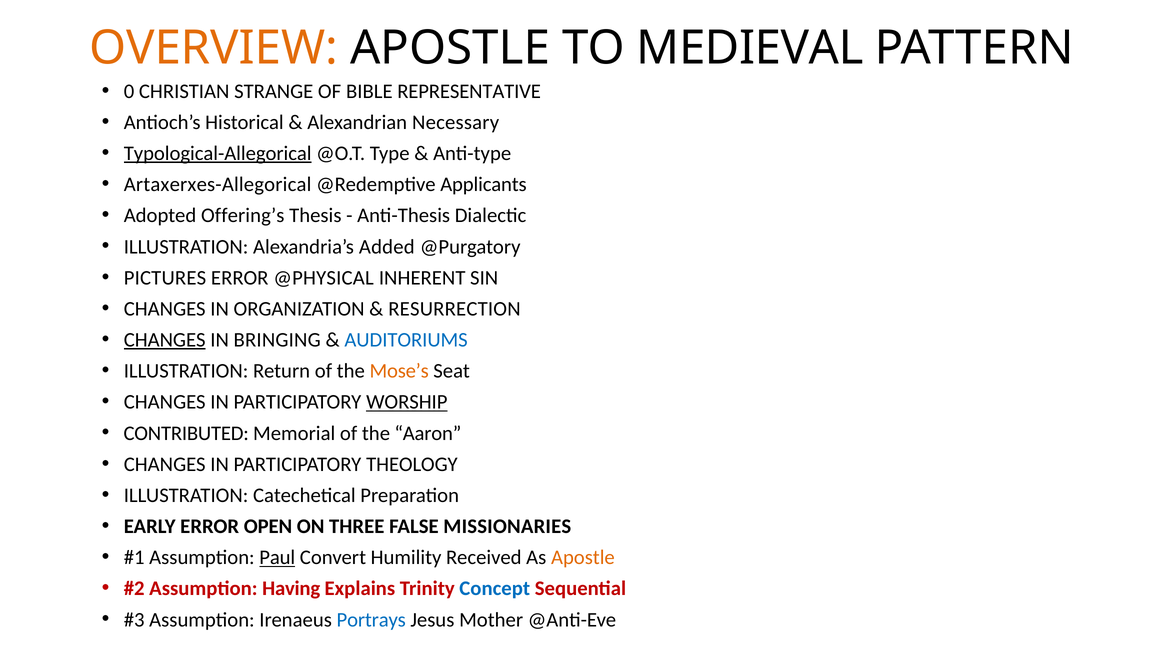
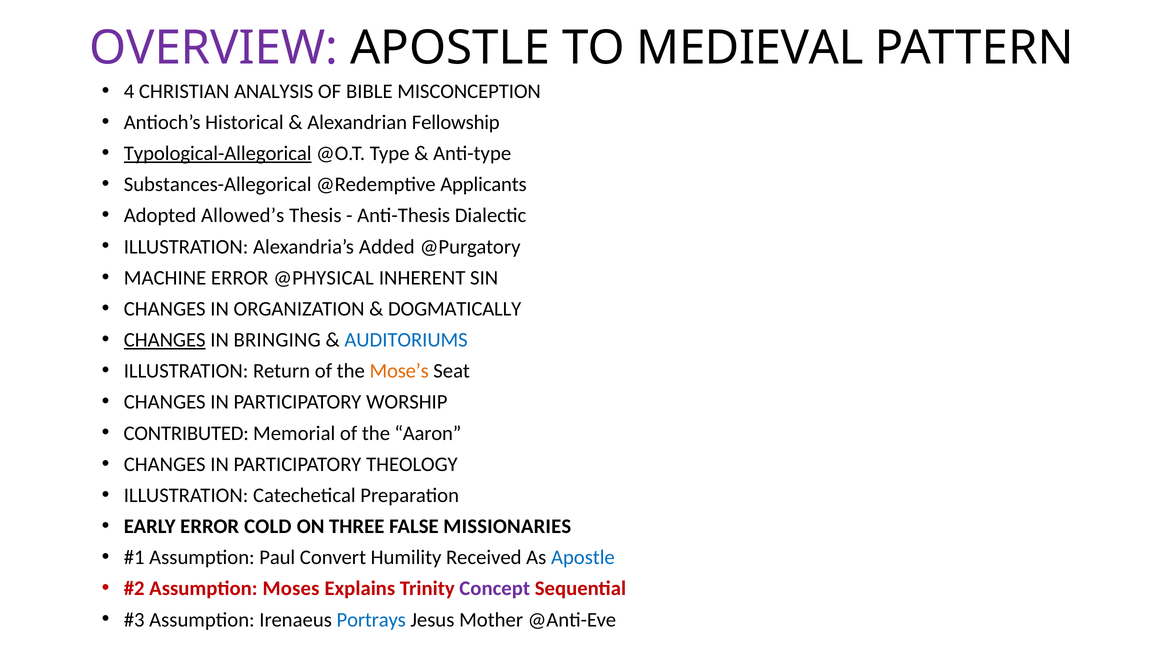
OVERVIEW colour: orange -> purple (214, 48)
0: 0 -> 4 (129, 91)
STRANGE: STRANGE -> ANALYSIS (274, 91)
REPRESENTATIVE: REPRESENTATIVE -> MISCONCEPTION (469, 91)
Necessary: Necessary -> Fellowship (456, 122)
Artaxerxes-Allegorical: Artaxerxes-Allegorical -> Substances-Allegorical (218, 184)
Offering’s: Offering’s -> Allowed’s (243, 215)
PICTURES: PICTURES -> MACHINE (165, 278)
RESURRECTION: RESURRECTION -> DOGMATICALLY (455, 309)
WORSHIP underline: present -> none (407, 402)
OPEN: OPEN -> COLD (268, 526)
Paul underline: present -> none (277, 557)
Apostle colour: orange -> blue (583, 557)
Having: Having -> Moses (291, 588)
Concept colour: blue -> purple (495, 588)
